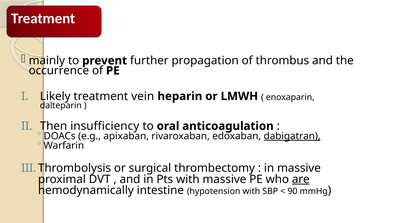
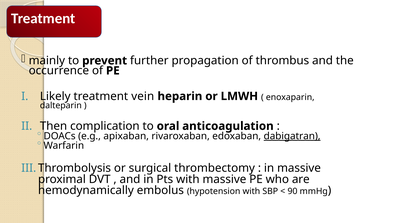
insufficiency: insufficiency -> complication (105, 126)
are underline: present -> none (301, 179)
intestine: intestine -> embolus (160, 191)
